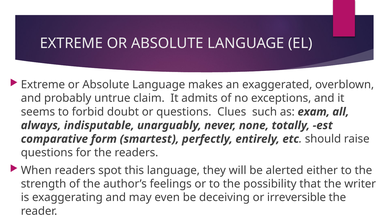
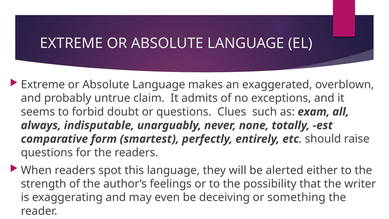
irreversible: irreversible -> something (296, 197)
